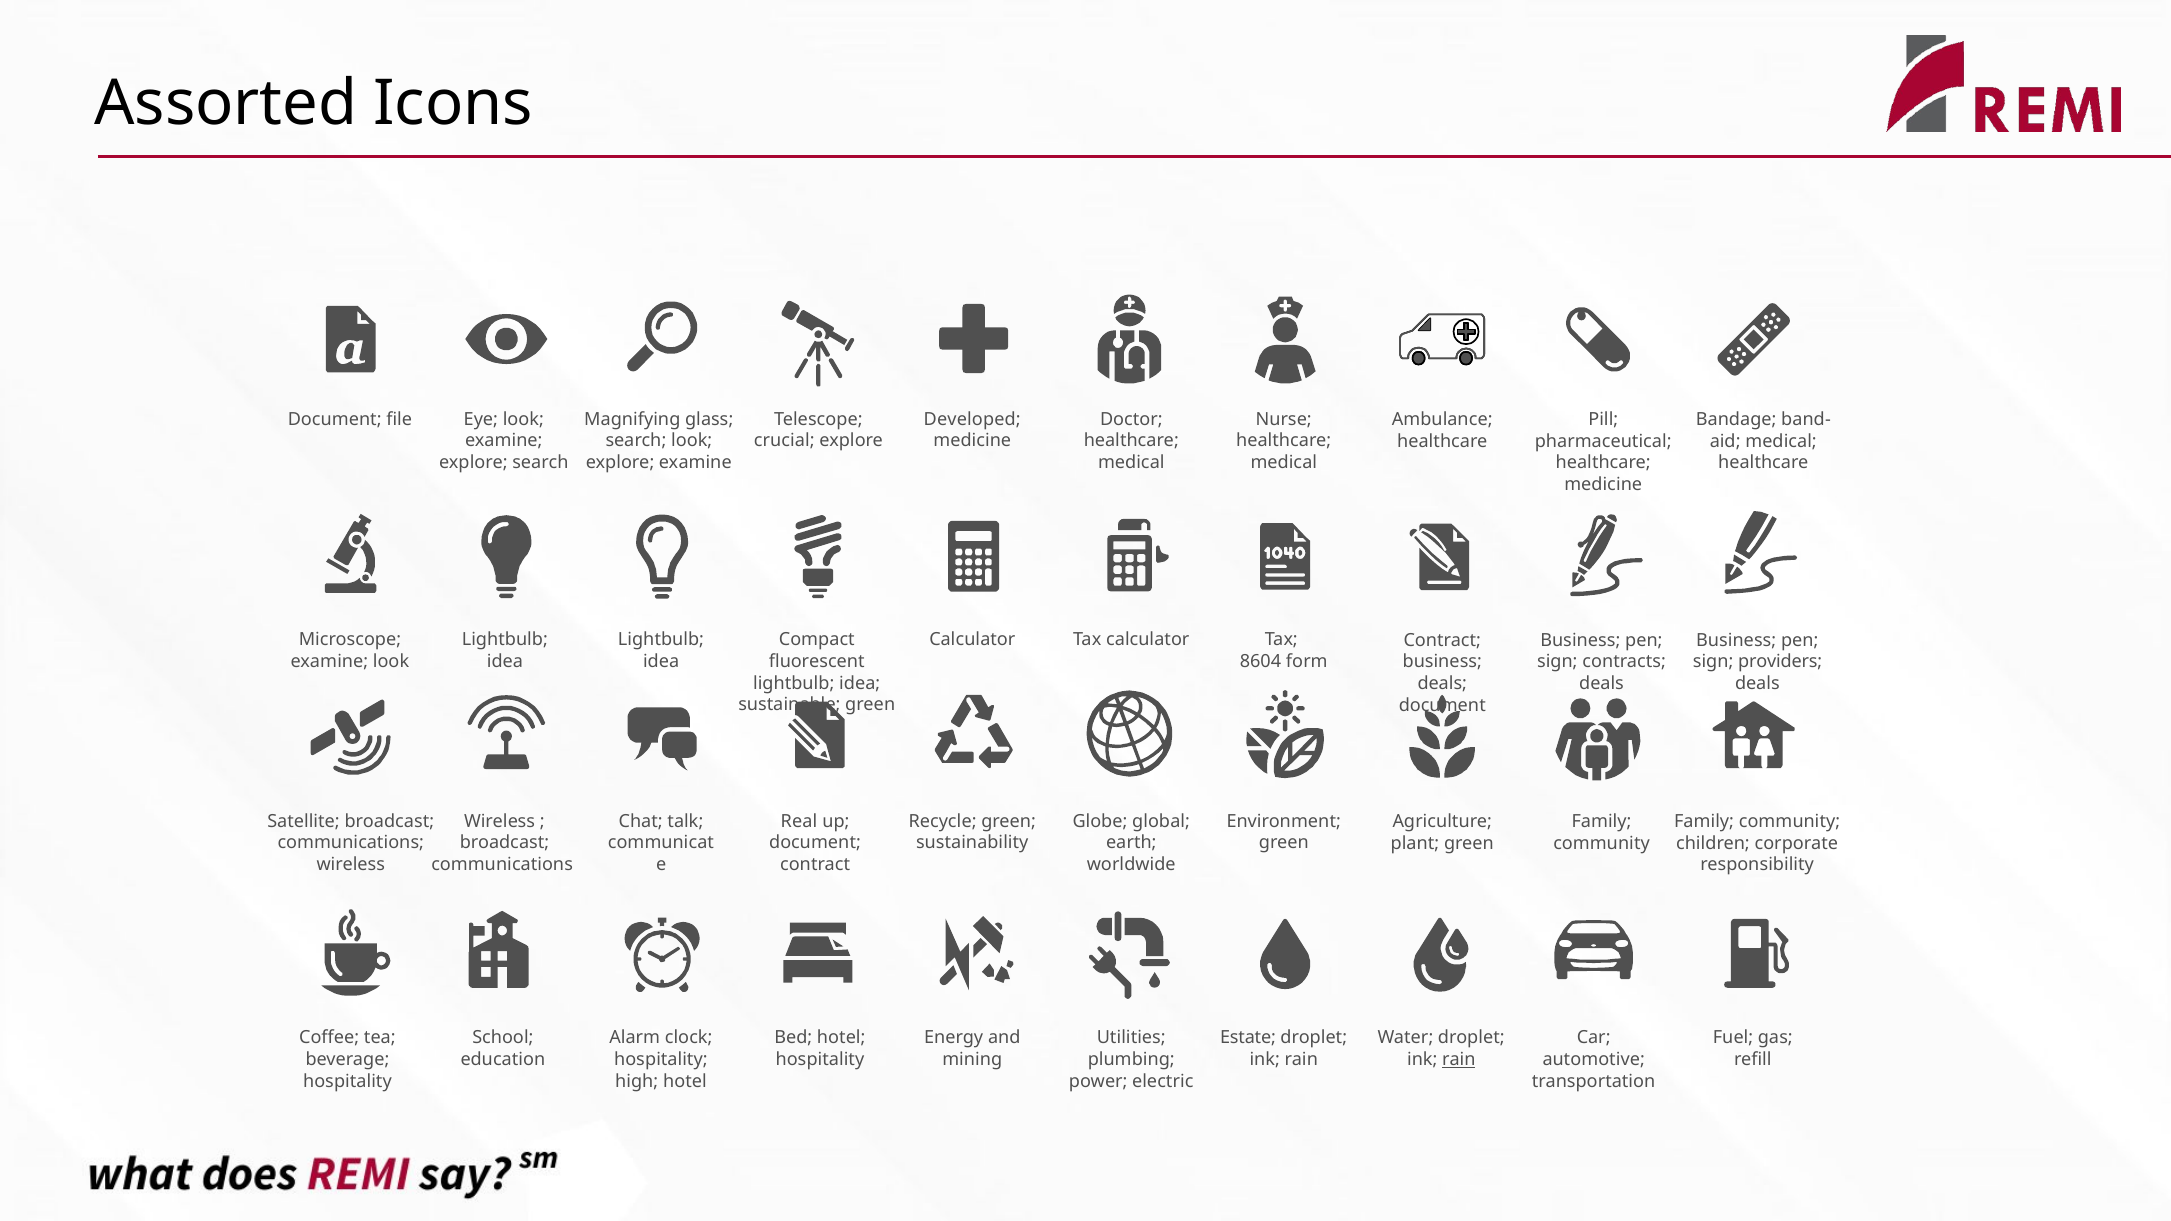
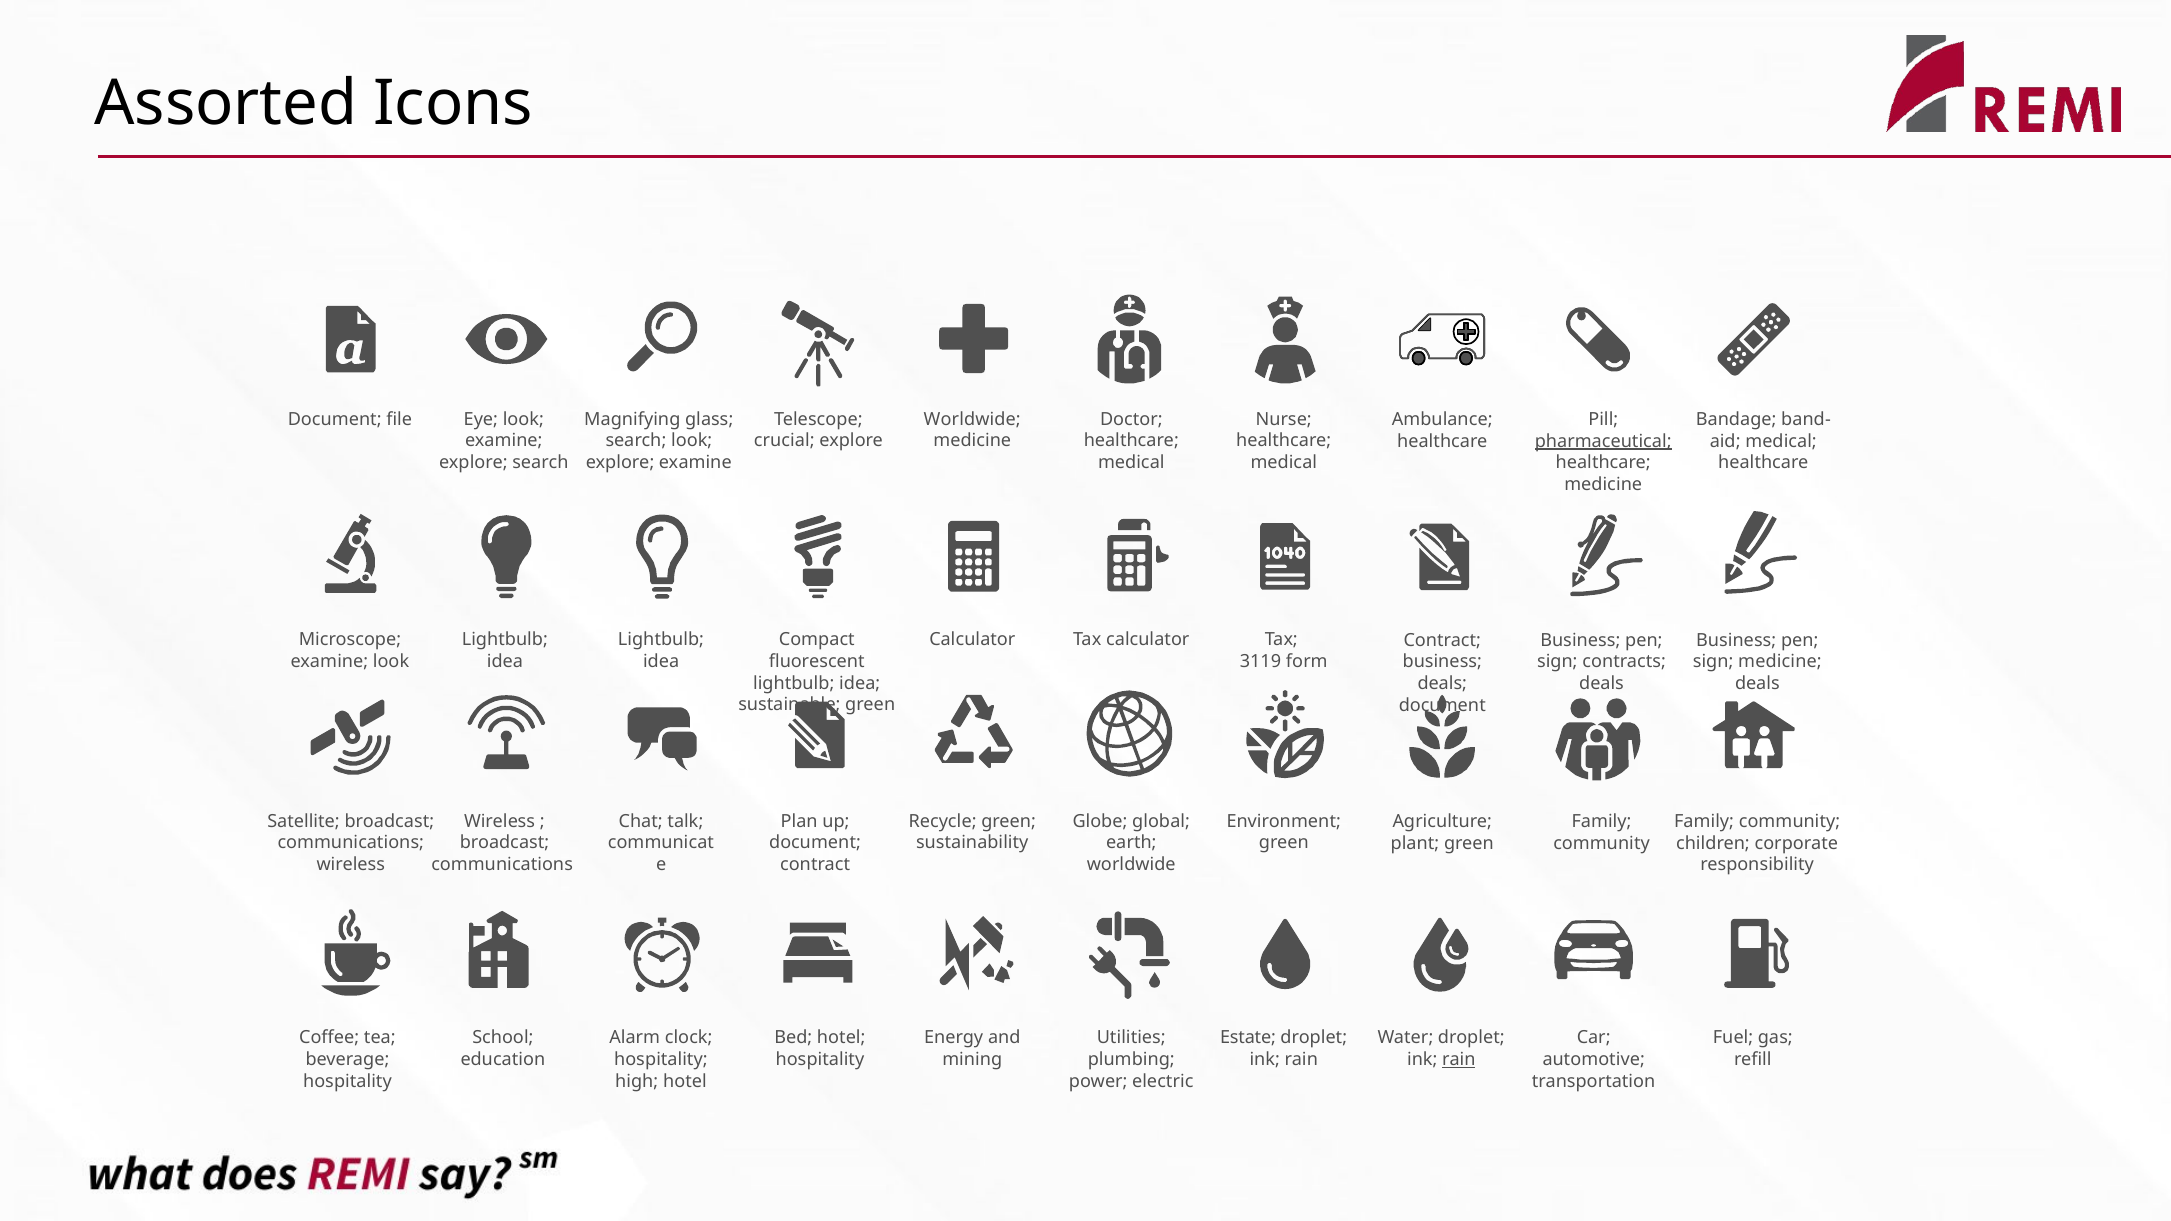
Developed: Developed -> Worldwide (972, 419)
pharmaceutical underline: none -> present (1603, 441)
8604: 8604 -> 3119 (1260, 662)
sign providers: providers -> medicine (1780, 662)
Real: Real -> Plan (799, 821)
